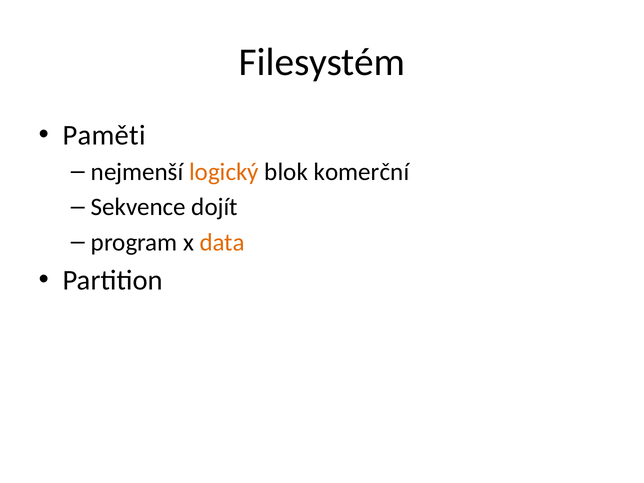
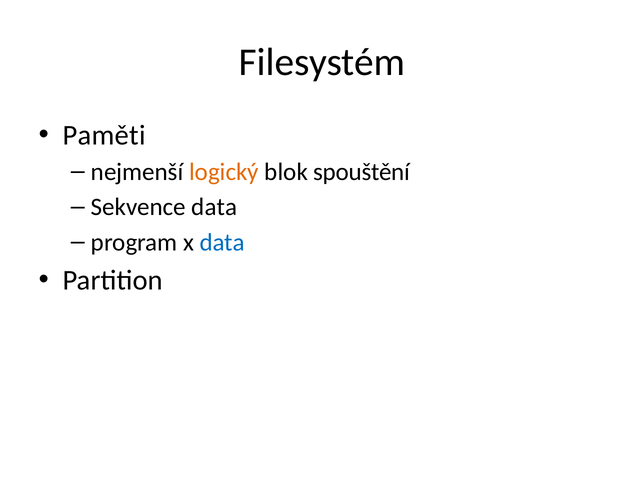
komerční: komerční -> spouštění (362, 172)
Sekvence dojít: dojít -> data (214, 207)
data colour: orange -> blue (222, 242)
